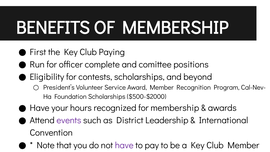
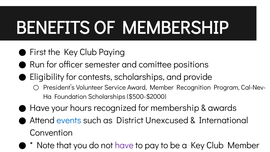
complete: complete -> semester (102, 64)
beyond: beyond -> provide (198, 77)
events colour: purple -> blue (69, 120)
Leadership: Leadership -> Unexcused (167, 120)
